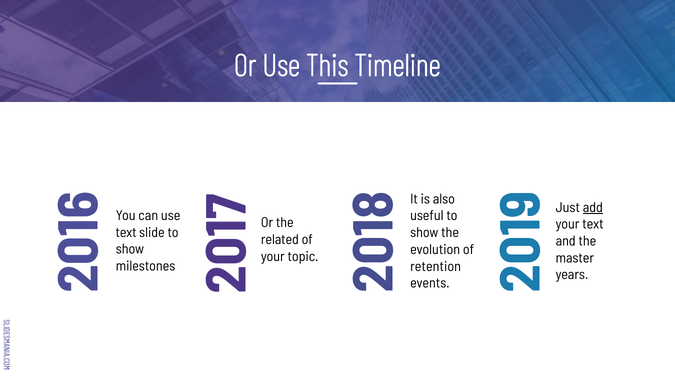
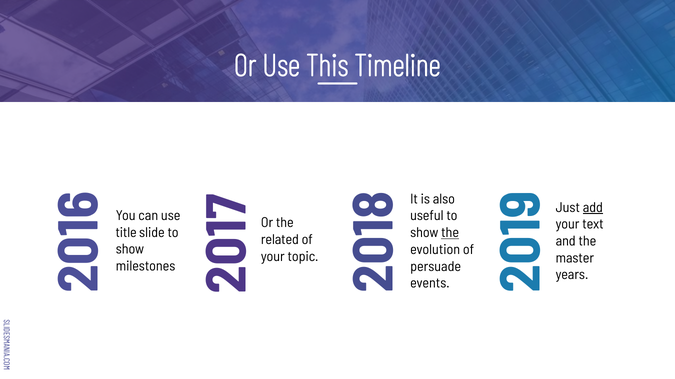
text: text -> title (126, 233)
the underline: none -> present (450, 233)
retention: retention -> persuade (436, 267)
